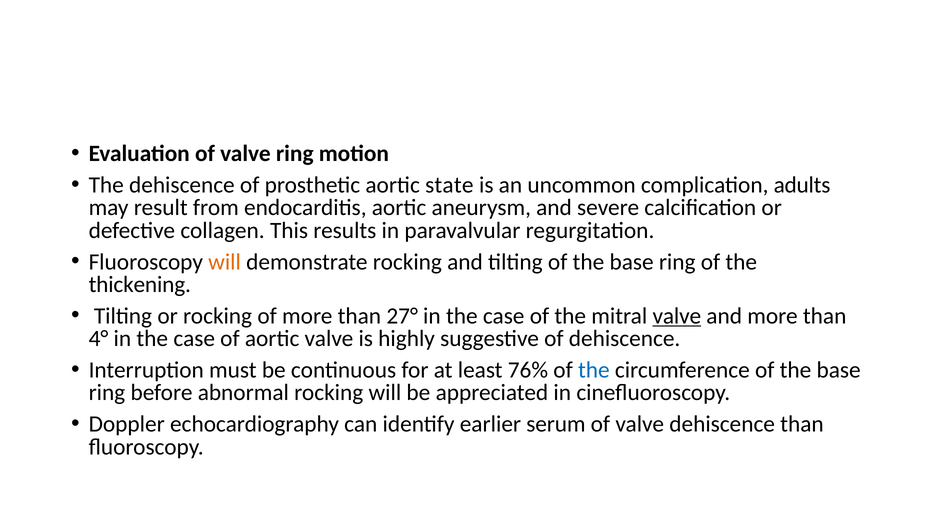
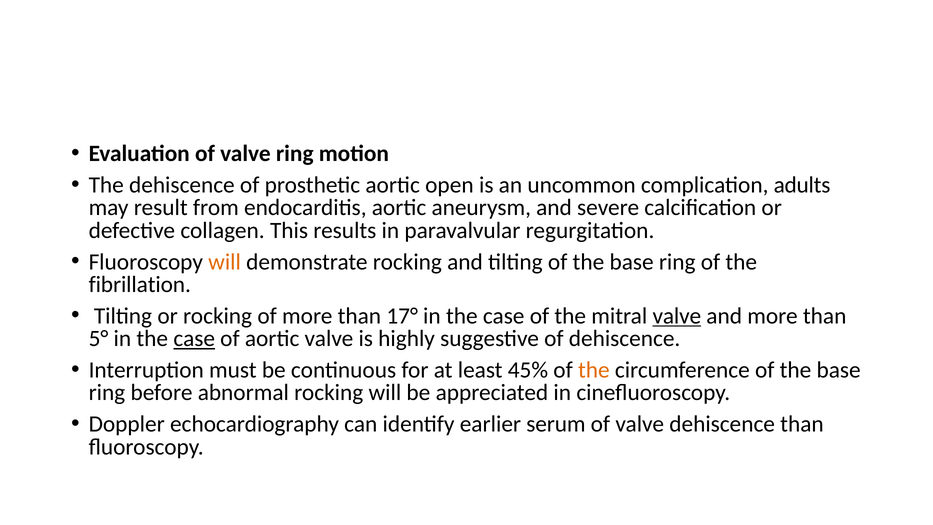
state: state -> open (449, 185)
thickening: thickening -> fibrillation (140, 284)
27°: 27° -> 17° (402, 316)
4°: 4° -> 5° (98, 339)
case underline: none -> present (194, 339)
76%: 76% -> 45% (528, 370)
the colour: blue -> orange (594, 370)
